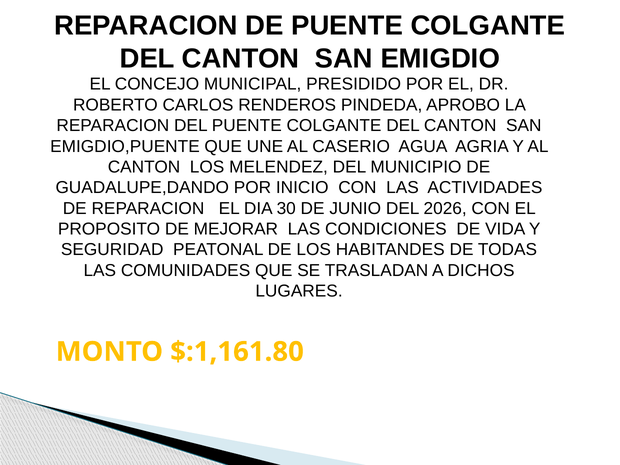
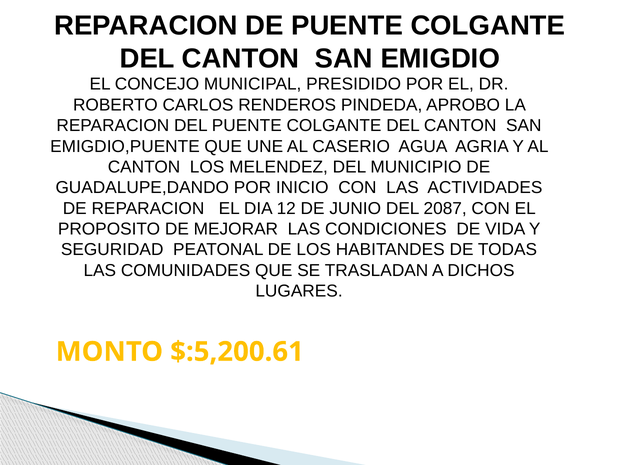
30: 30 -> 12 (286, 208)
2026: 2026 -> 2087 (445, 208)
$:1,161.80: $:1,161.80 -> $:5,200.61 (237, 352)
